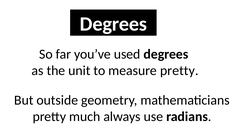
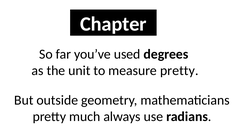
Degrees: Degrees -> Chapter (113, 24)
